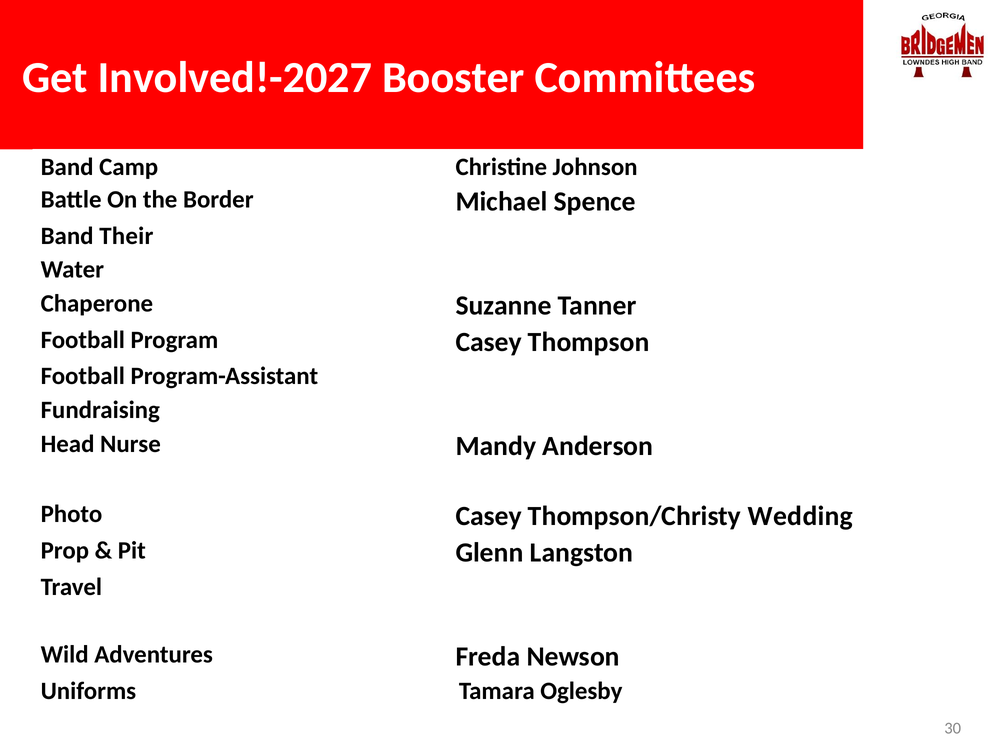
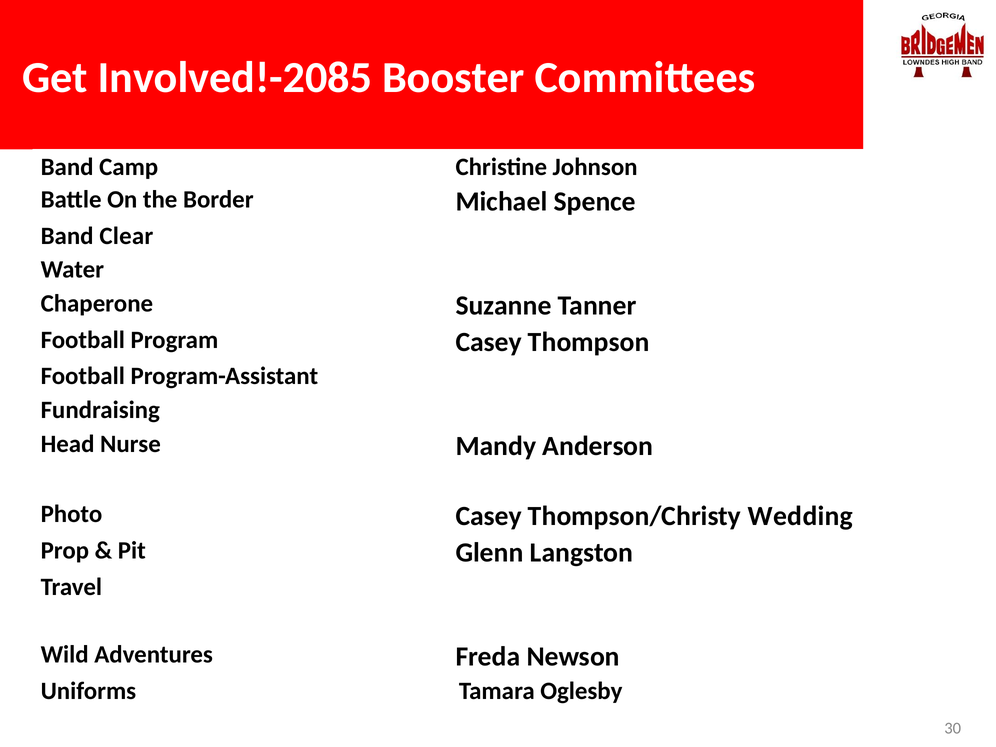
Involved!-2027: Involved!-2027 -> Involved!-2085 (235, 78)
Their: Their -> Clear (126, 236)
